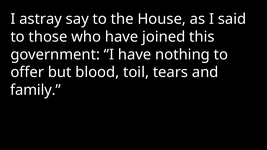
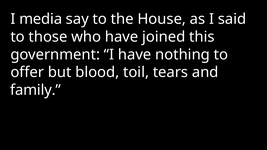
astray: astray -> media (41, 19)
